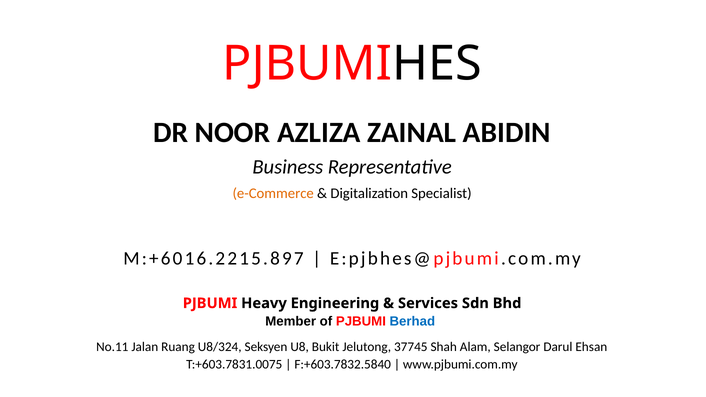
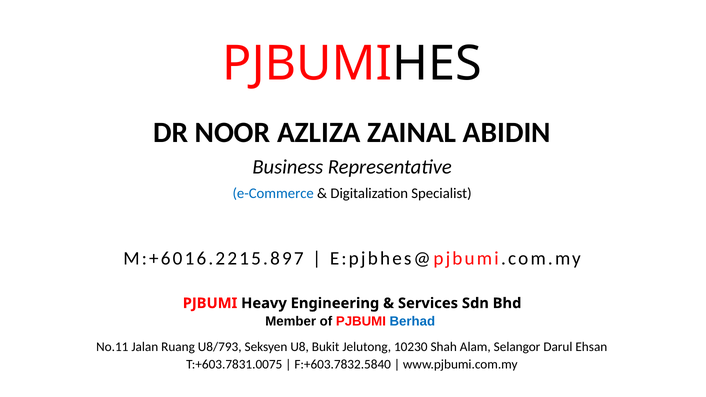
e-Commerce colour: orange -> blue (273, 194)
U8/324: U8/324 -> U8/793 (220, 347)
37745: 37745 -> 10230 (411, 347)
